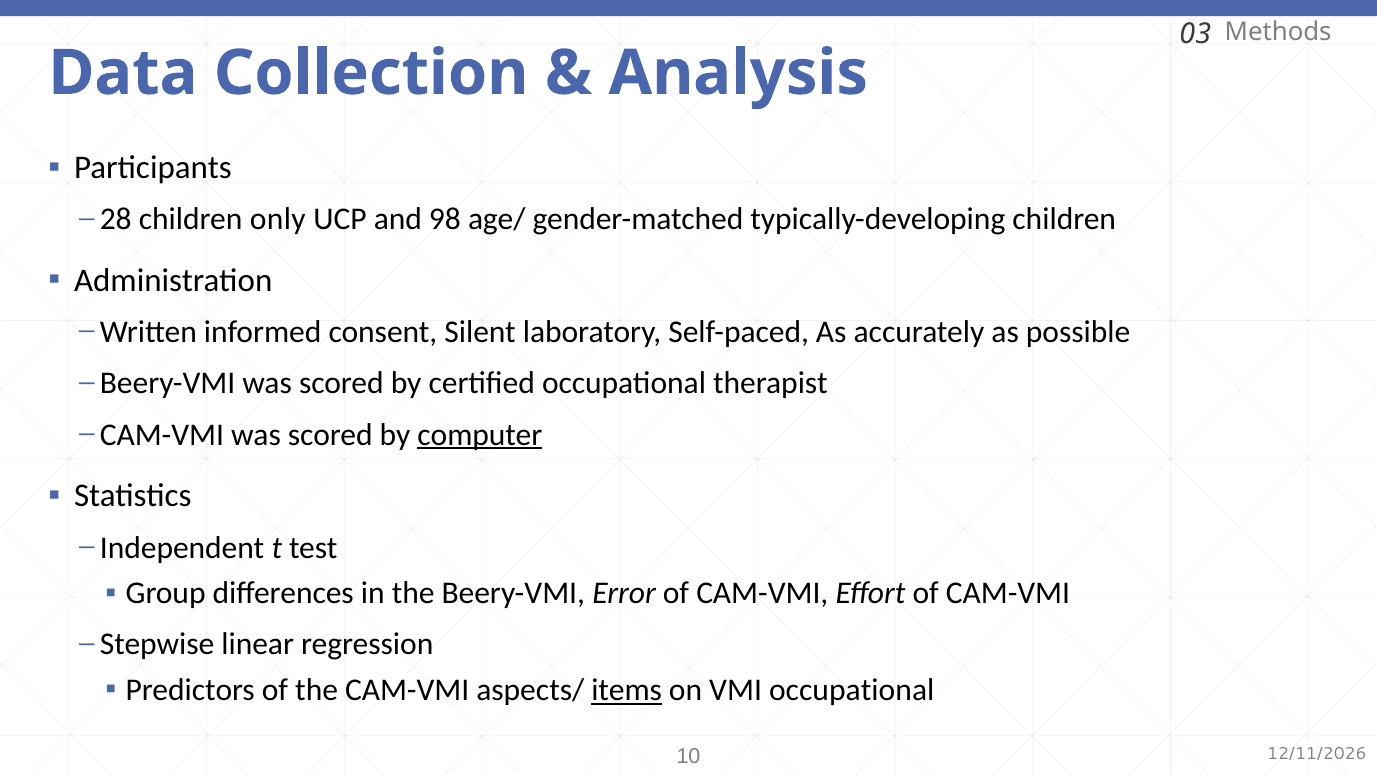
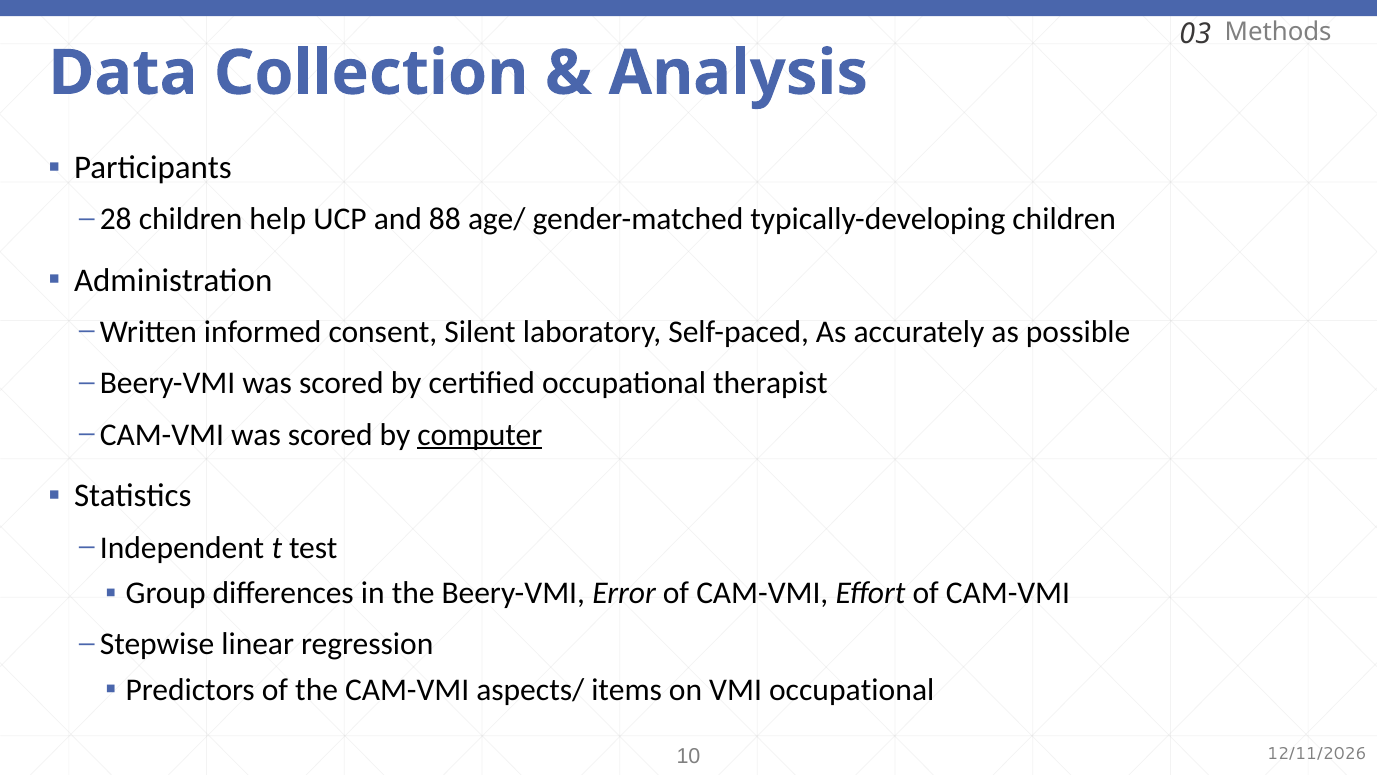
only: only -> help (278, 219)
98: 98 -> 88 (445, 219)
items underline: present -> none (627, 690)
